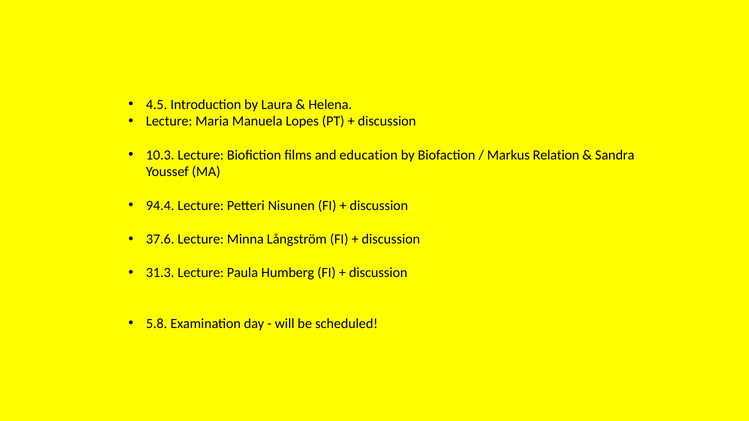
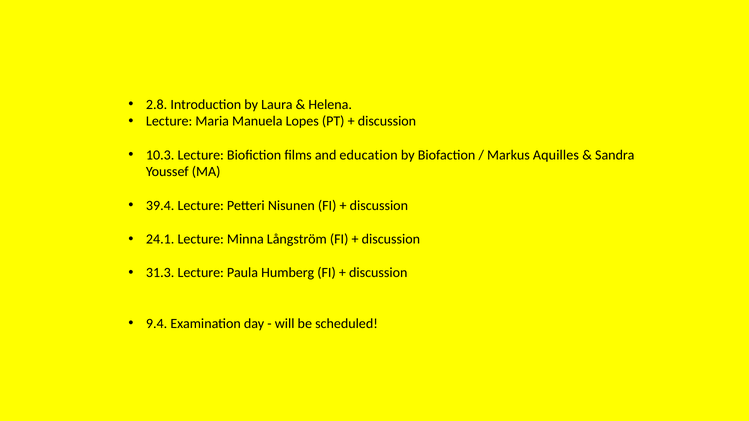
4.5: 4.5 -> 2.8 (157, 105)
Relation: Relation -> Aquilles (556, 155)
94.4: 94.4 -> 39.4 (160, 206)
37.6: 37.6 -> 24.1 (160, 239)
5.8: 5.8 -> 9.4 (157, 324)
